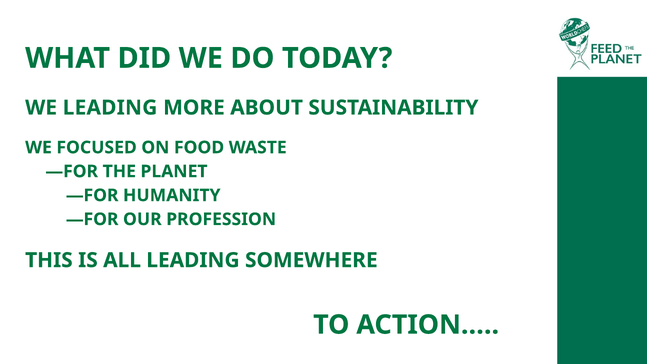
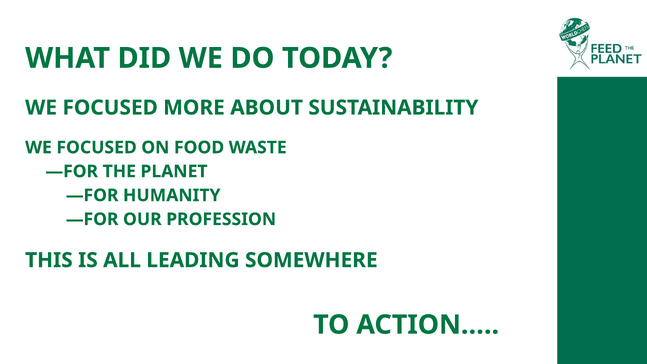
LEADING: LEADING -> FOCUSED (110, 108)
